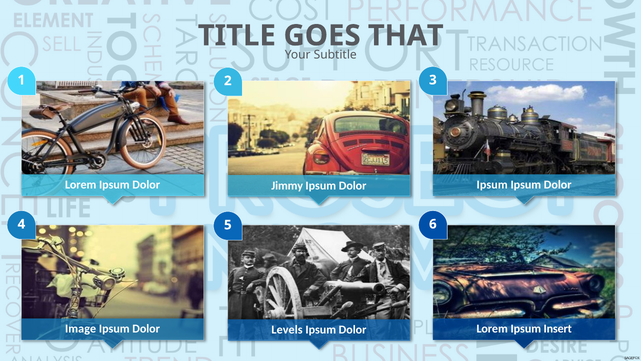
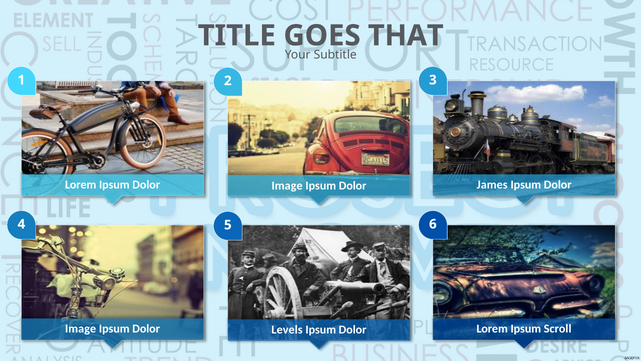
Ipsum: Ipsum -> James (492, 184)
Jimmy: Jimmy -> Image (287, 185)
Insert: Insert -> Scroll (558, 328)
